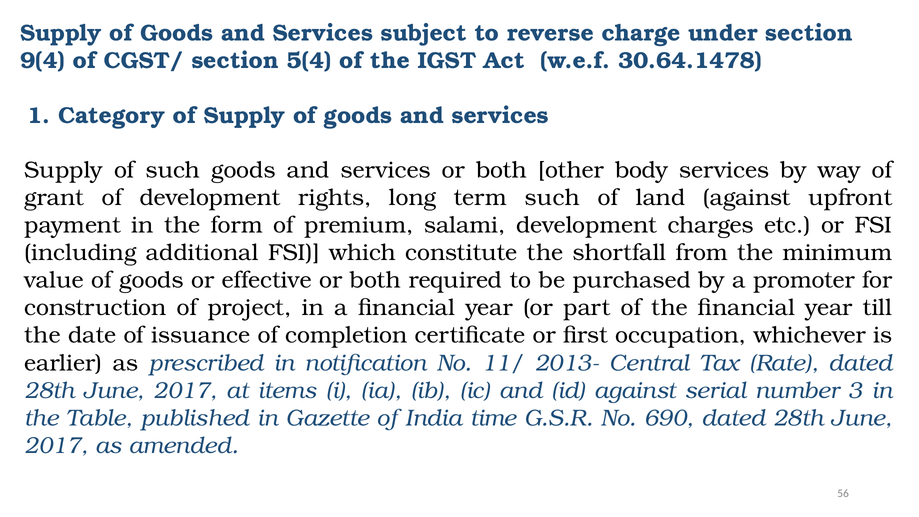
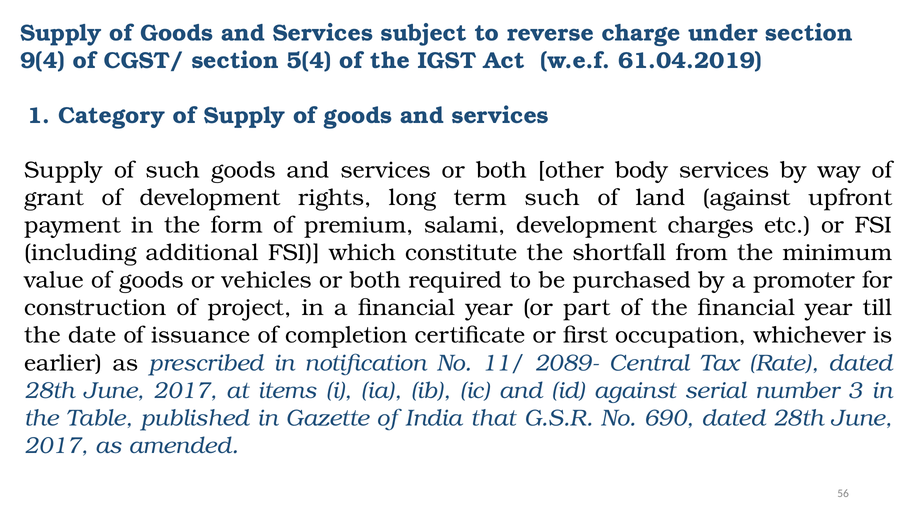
30.64.1478: 30.64.1478 -> 61.04.2019 (690, 61)
effective: effective -> vehicles (267, 280)
2013-: 2013- -> 2089- (567, 363)
time: time -> that (493, 418)
